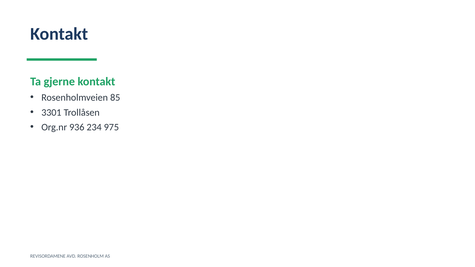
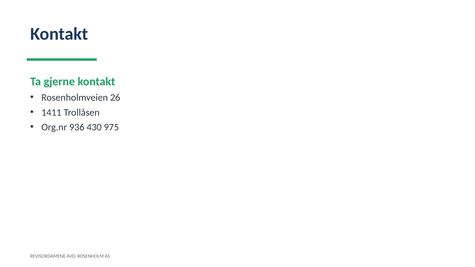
85: 85 -> 26 (115, 98)
3301: 3301 -> 1411 (51, 113)
234: 234 -> 430 (94, 127)
